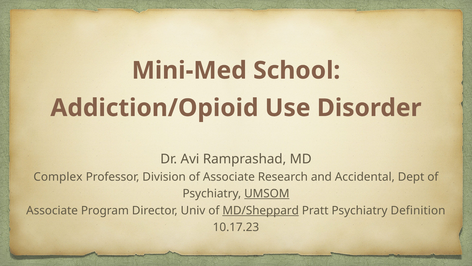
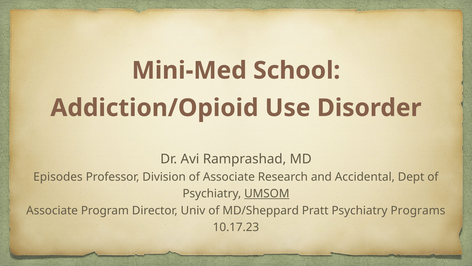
Complex: Complex -> Episodes (58, 177)
MD/Sheppard underline: present -> none (261, 210)
Definition: Definition -> Programs (418, 210)
